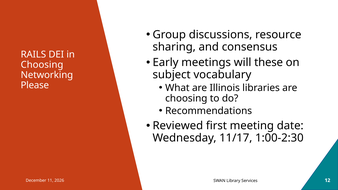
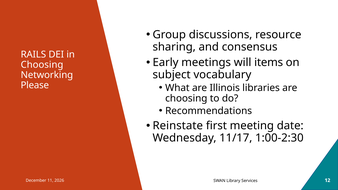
these: these -> items (269, 63)
Reviewed: Reviewed -> Reinstate (178, 126)
